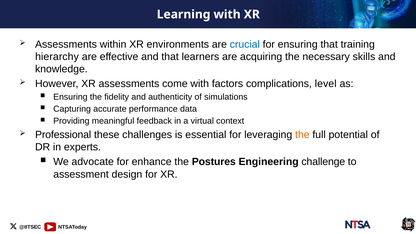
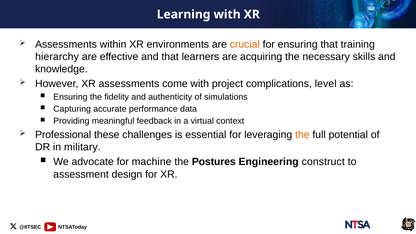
crucial colour: blue -> orange (245, 44)
factors: factors -> project (228, 84)
experts: experts -> military (82, 147)
enhance: enhance -> machine (152, 162)
challenge: challenge -> construct (323, 162)
